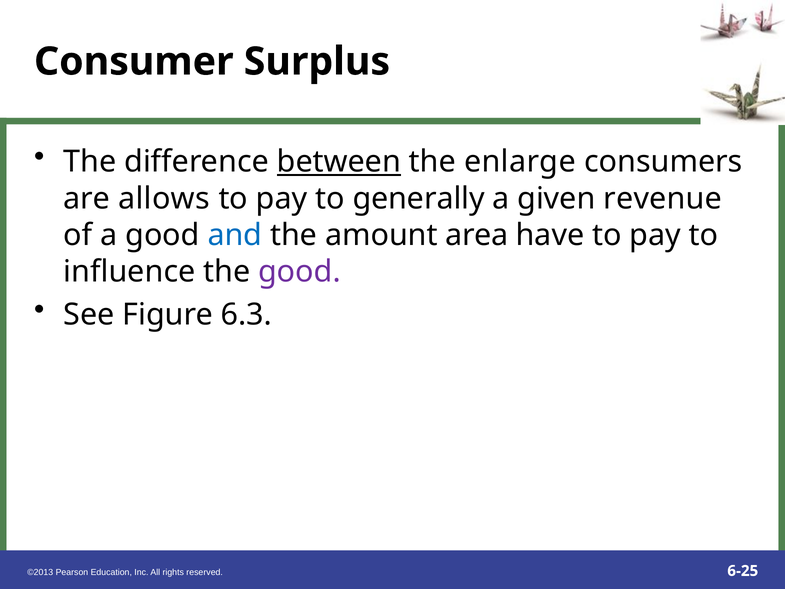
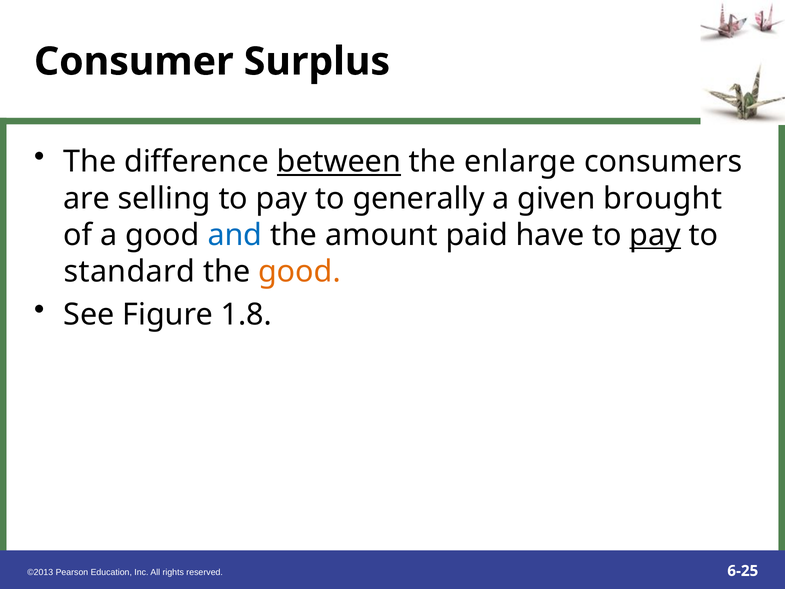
allows: allows -> selling (164, 198)
revenue: revenue -> brought (663, 198)
area: area -> paid (477, 235)
pay underline: none -> present (655, 235)
influence: influence -> standard (129, 272)
good colour: purple -> orange (299, 272)
6.3: 6.3 -> 1.8 (246, 314)
